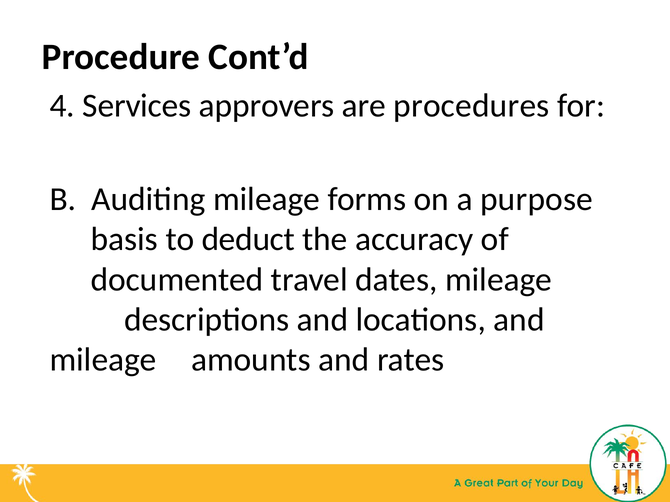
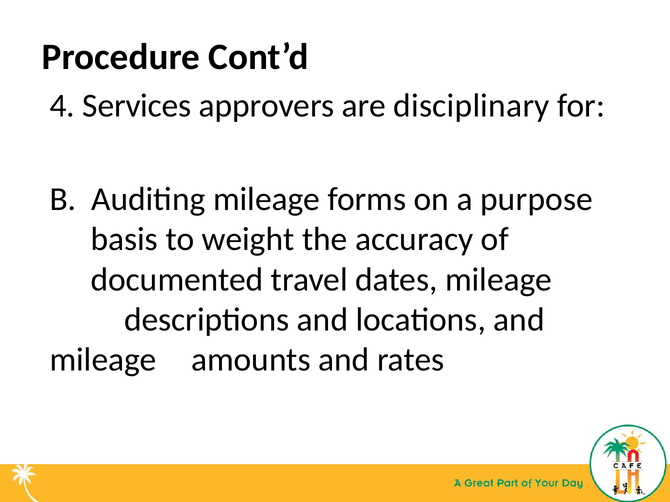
procedures: procedures -> disciplinary (471, 106)
deduct: deduct -> weight (248, 240)
